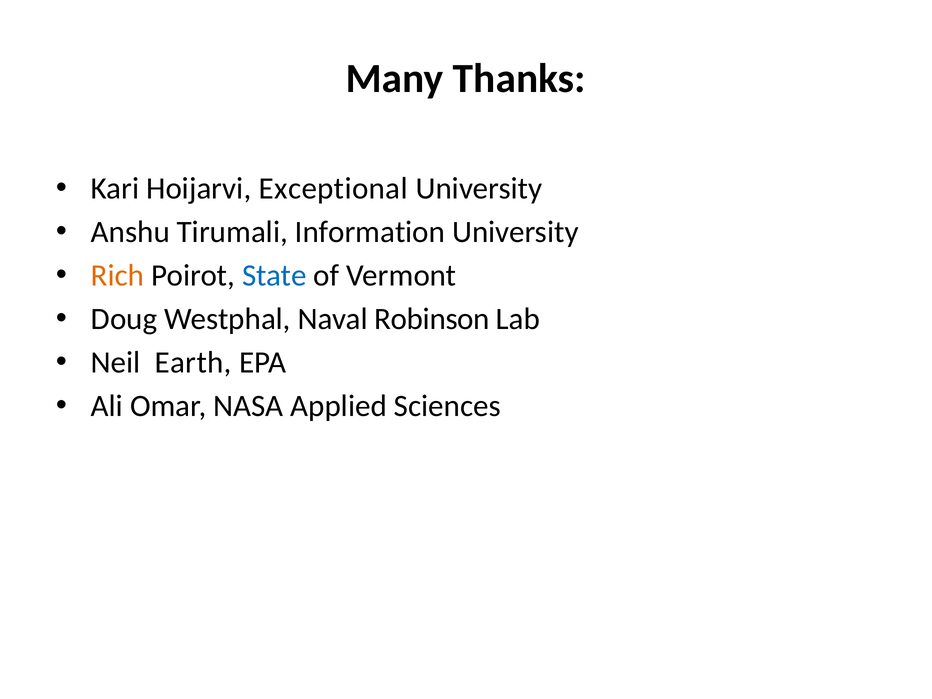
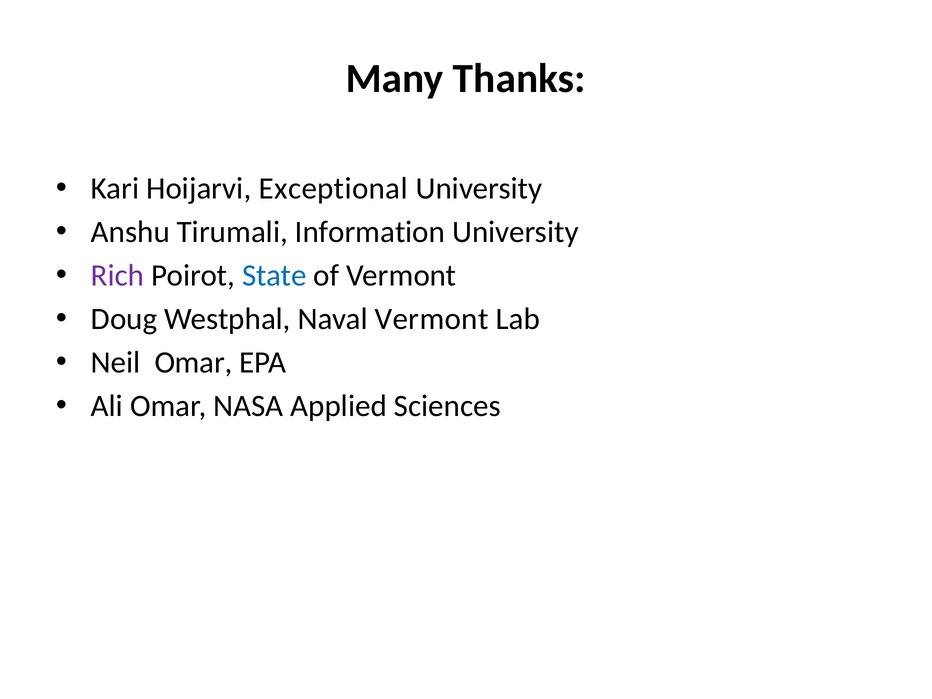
Rich colour: orange -> purple (118, 276)
Naval Robinson: Robinson -> Vermont (432, 319)
Neil Earth: Earth -> Omar (193, 363)
